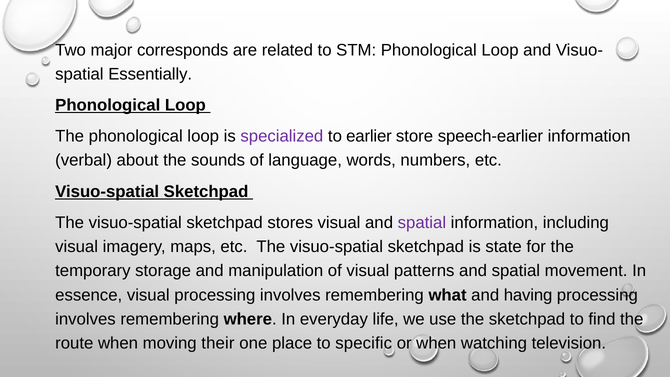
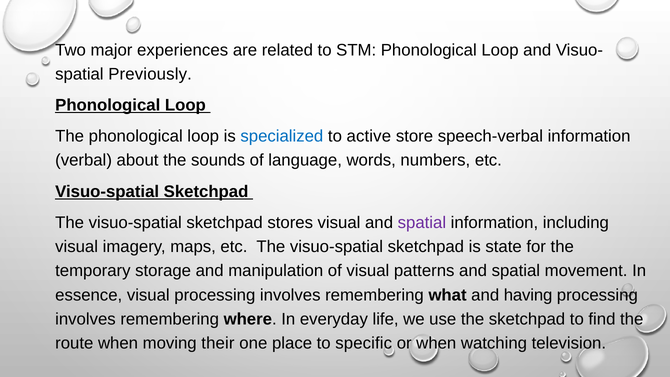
corresponds: corresponds -> experiences (183, 50)
Essentially: Essentially -> Previously (150, 74)
specialized colour: purple -> blue (282, 136)
earlier: earlier -> active (369, 136)
speech-earlier: speech-earlier -> speech-verbal (490, 136)
